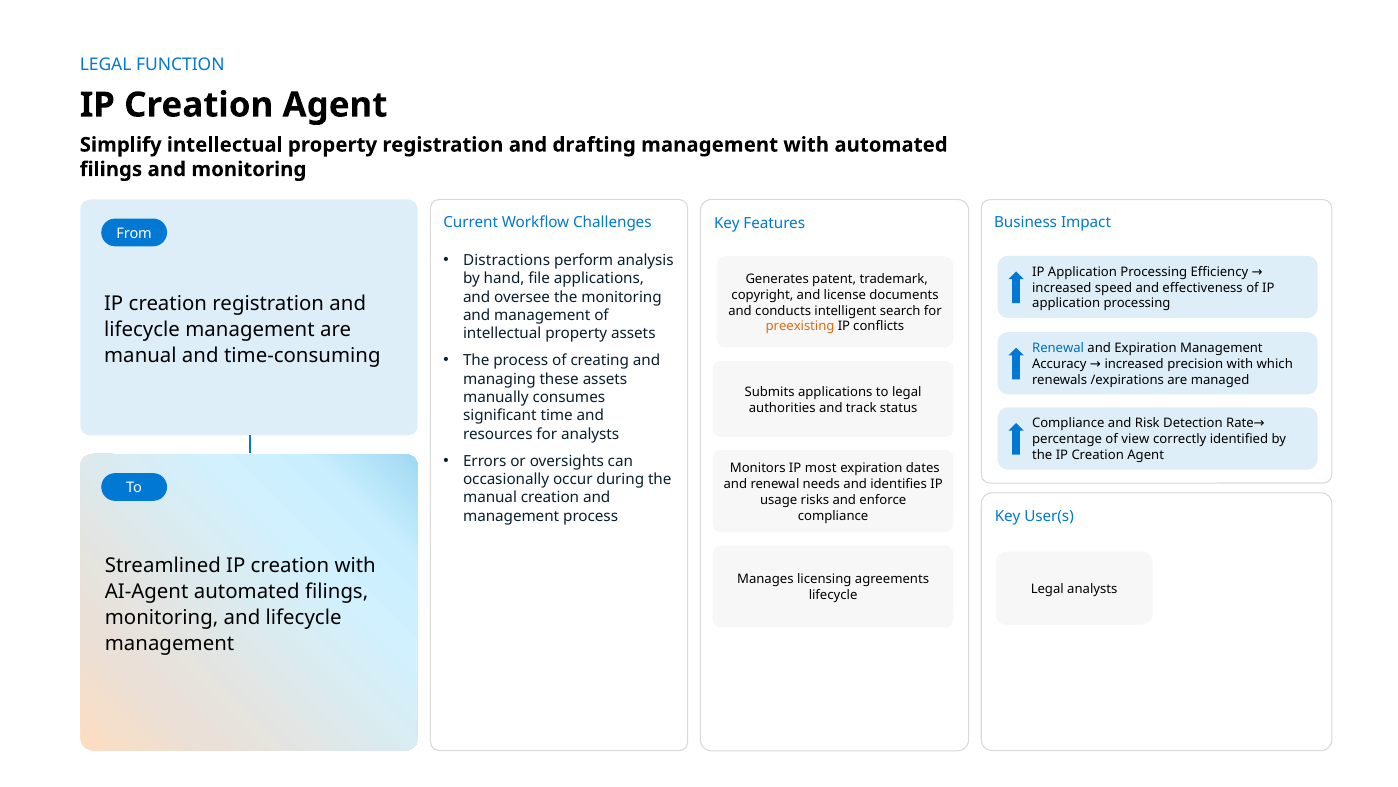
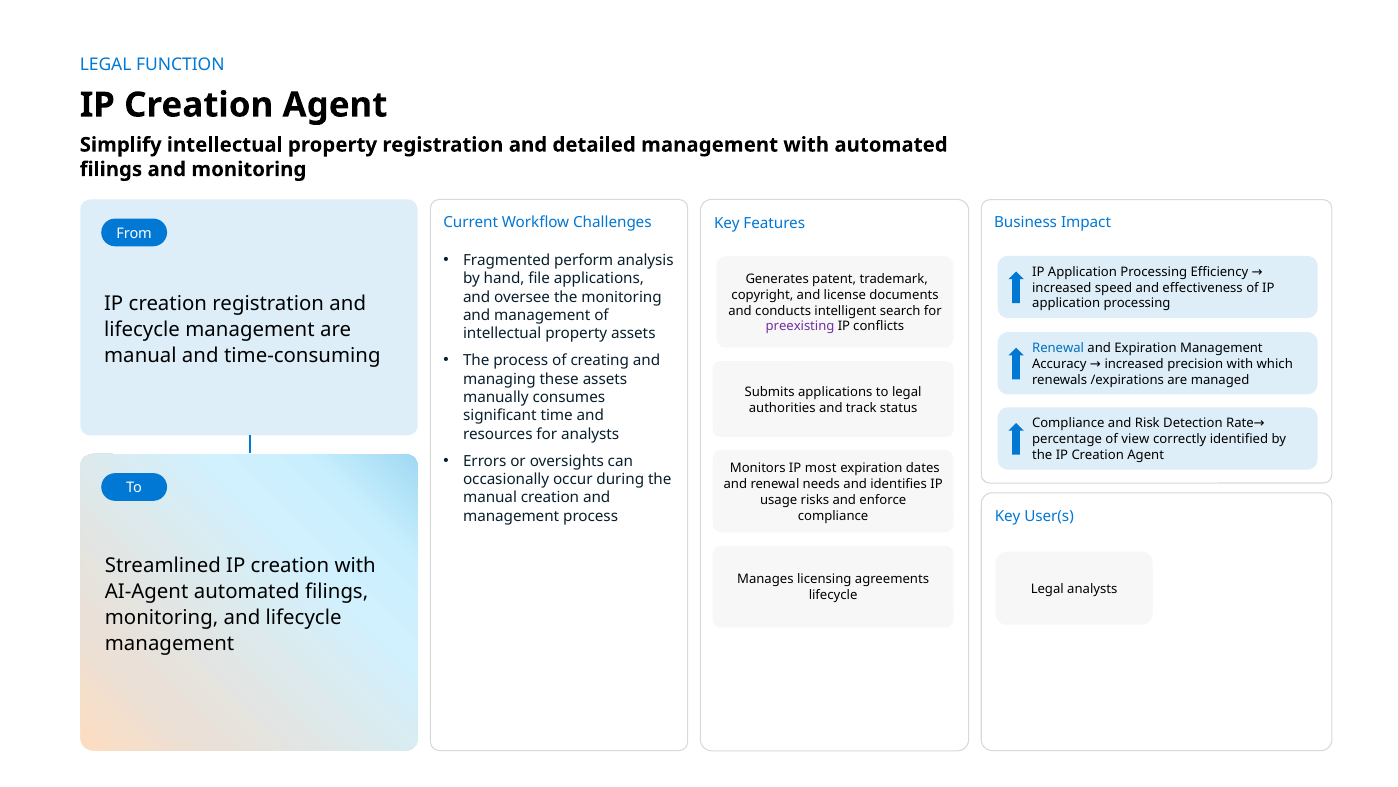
drafting: drafting -> detailed (594, 145)
Distractions: Distractions -> Fragmented (507, 260)
preexisting colour: orange -> purple (800, 326)
